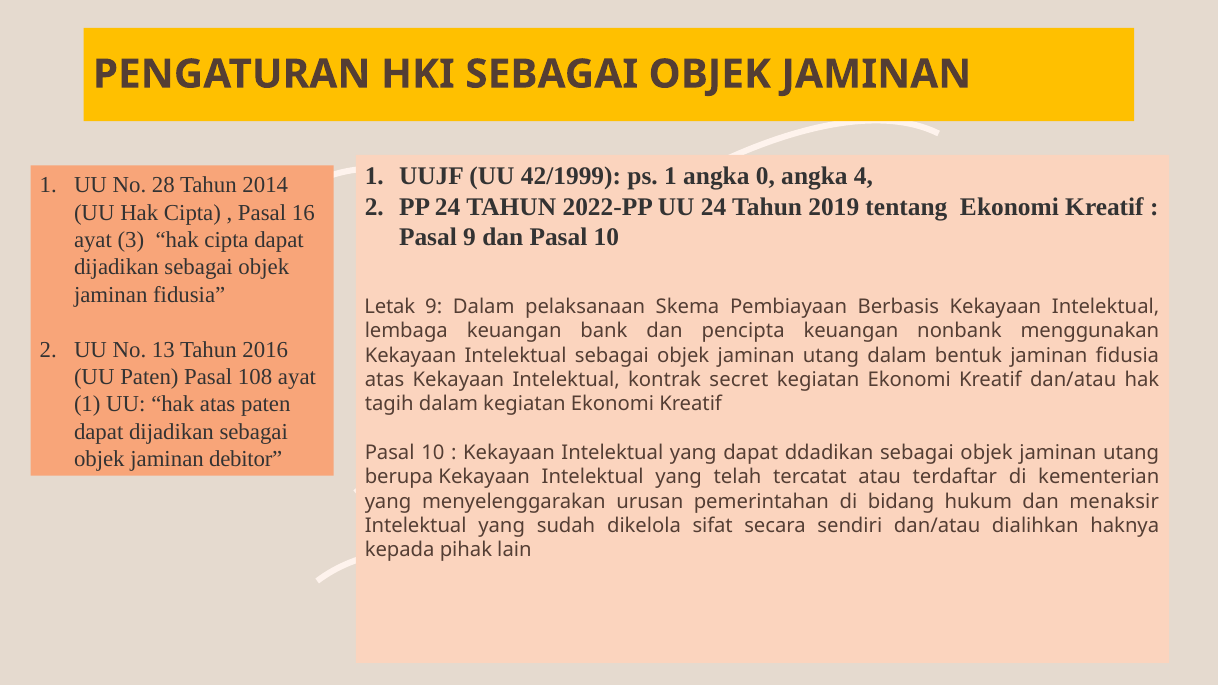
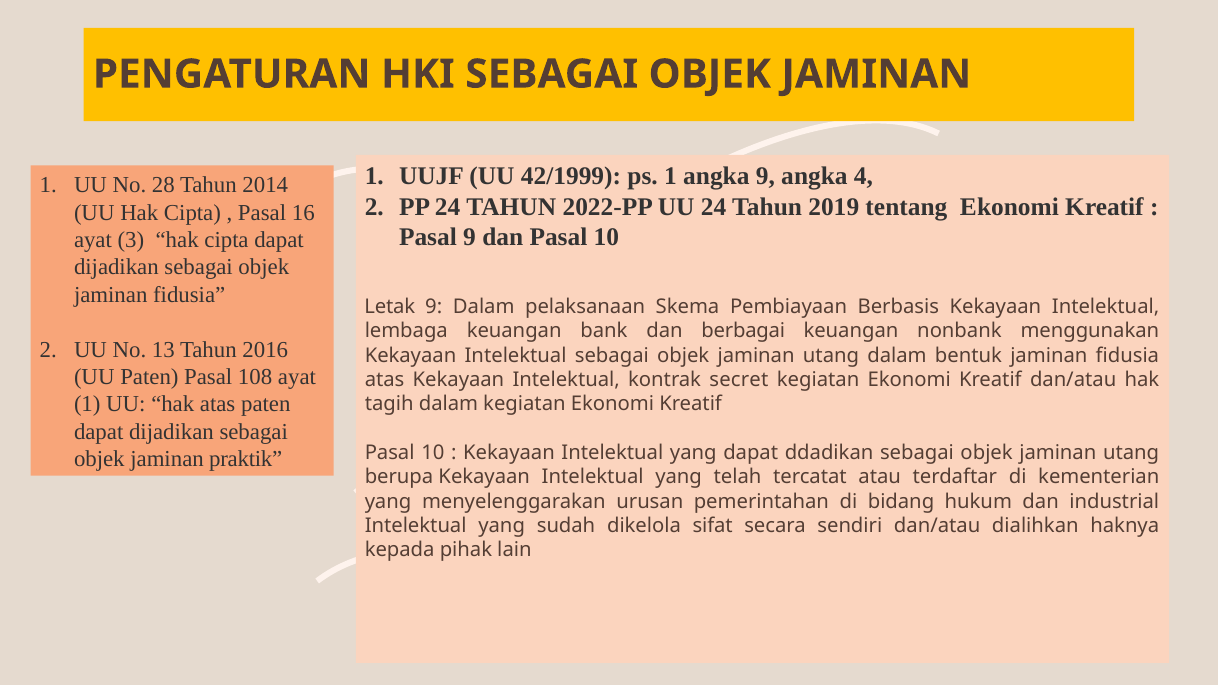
angka 0: 0 -> 9 (765, 176)
pencipta: pencipta -> berbagai (743, 331)
debitor: debitor -> praktik (246, 459)
menaksir: menaksir -> industrial (1114, 502)
